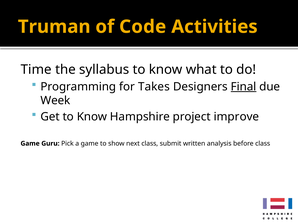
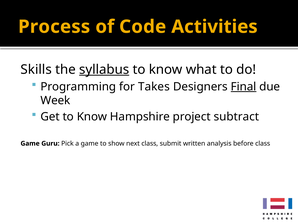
Truman: Truman -> Process (54, 27)
Time: Time -> Skills (36, 70)
syllabus underline: none -> present (104, 70)
improve: improve -> subtract (236, 117)
